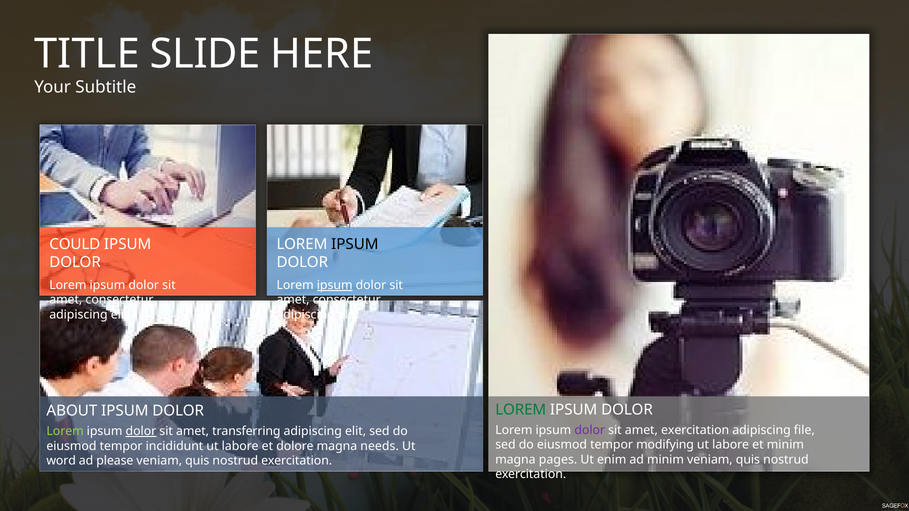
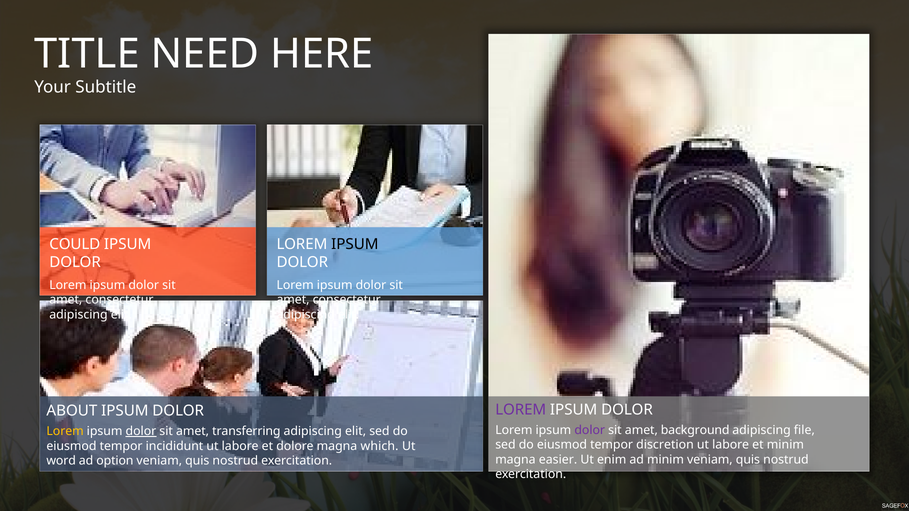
SLIDE: SLIDE -> NEED (205, 54)
ipsum underline: present -> none (335, 285)
LOREM colour: green -> purple (521, 410)
amet exercitation: exercitation -> background (695, 430)
Lorem colour: light green -> yellow (65, 431)
modifying: modifying -> discretion (665, 445)
needs: needs -> which (380, 446)
pages: pages -> easier (558, 460)
please: please -> option (115, 461)
